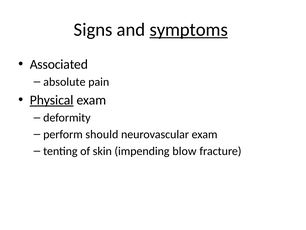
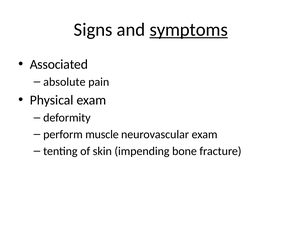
Physical underline: present -> none (52, 100)
should: should -> muscle (102, 134)
blow: blow -> bone (184, 151)
